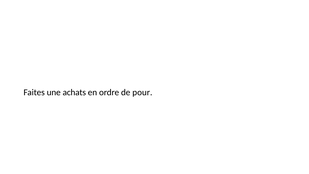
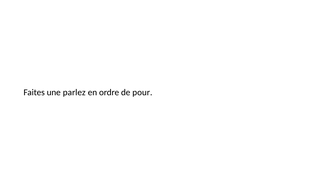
achats: achats -> parlez (74, 92)
